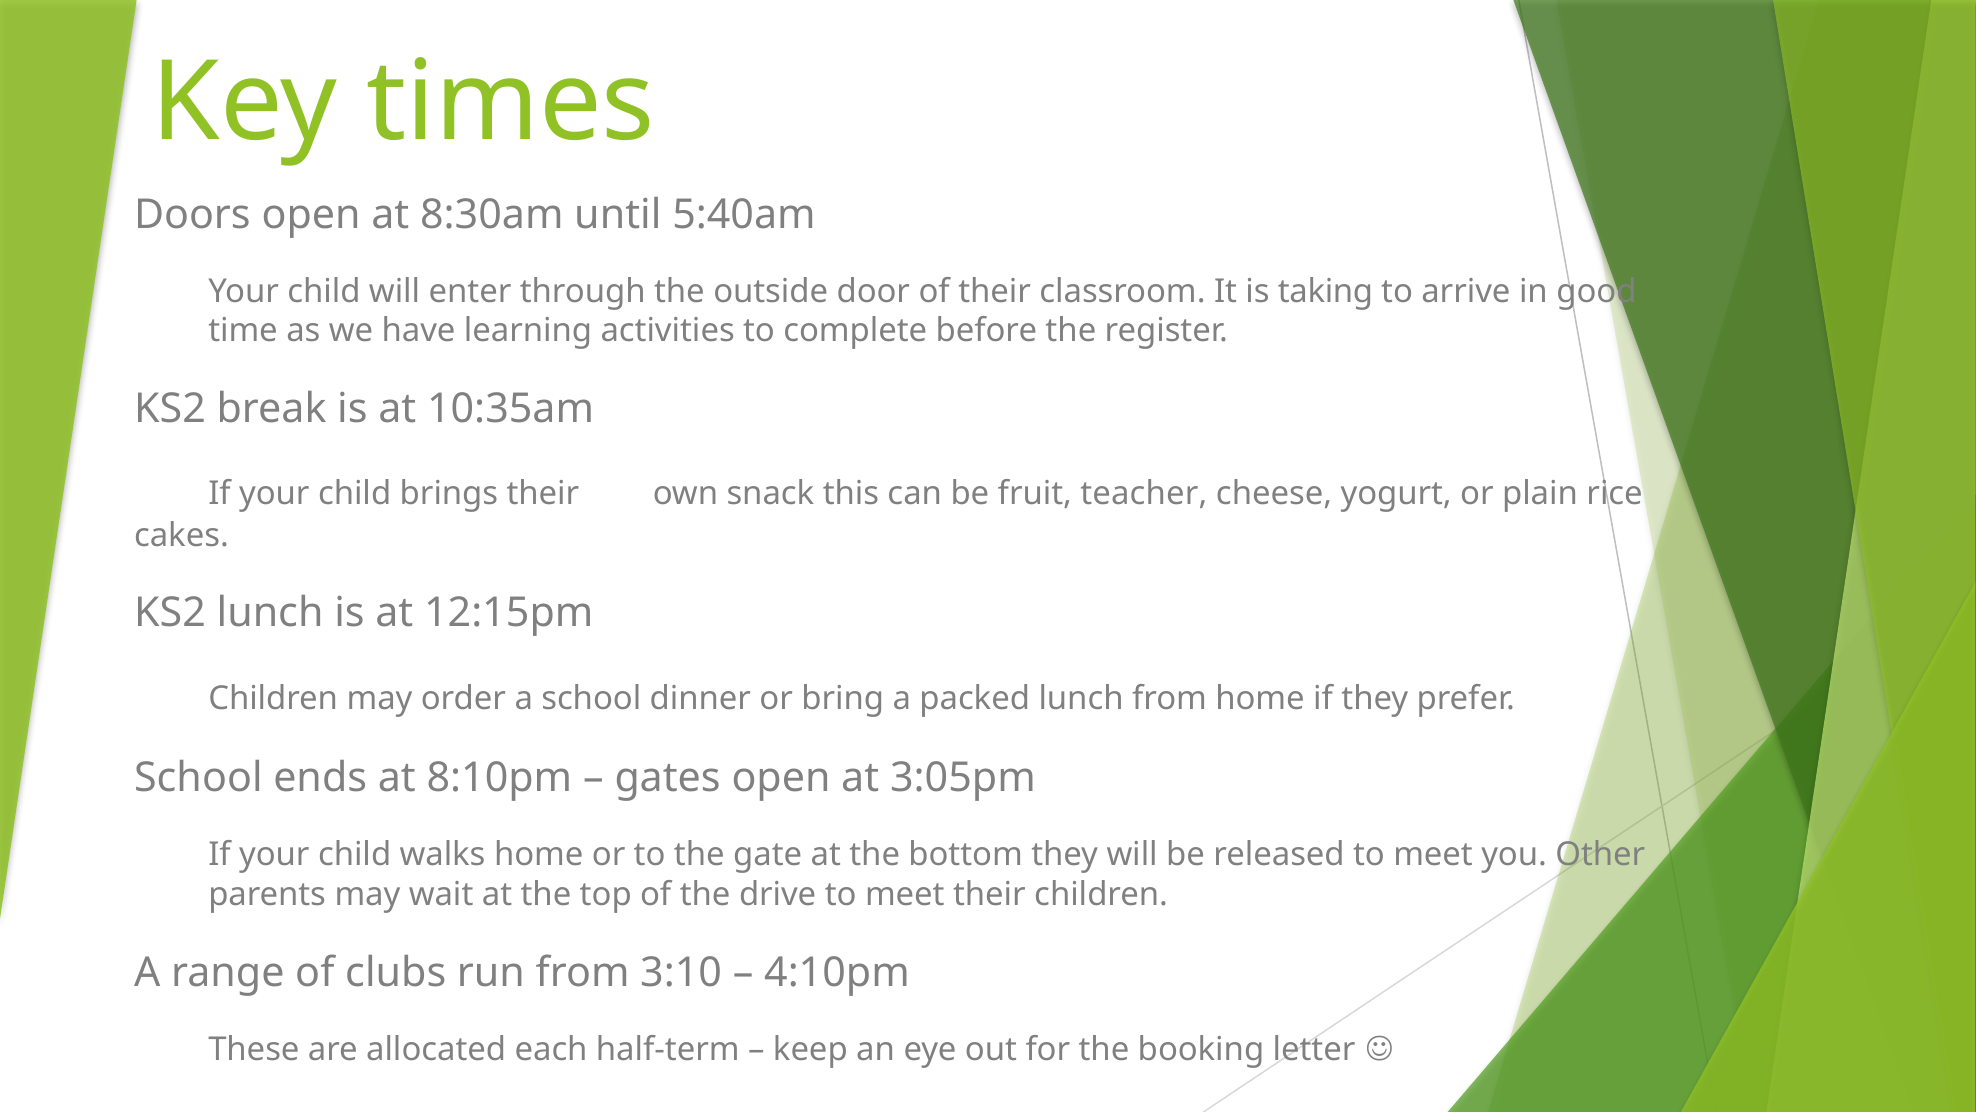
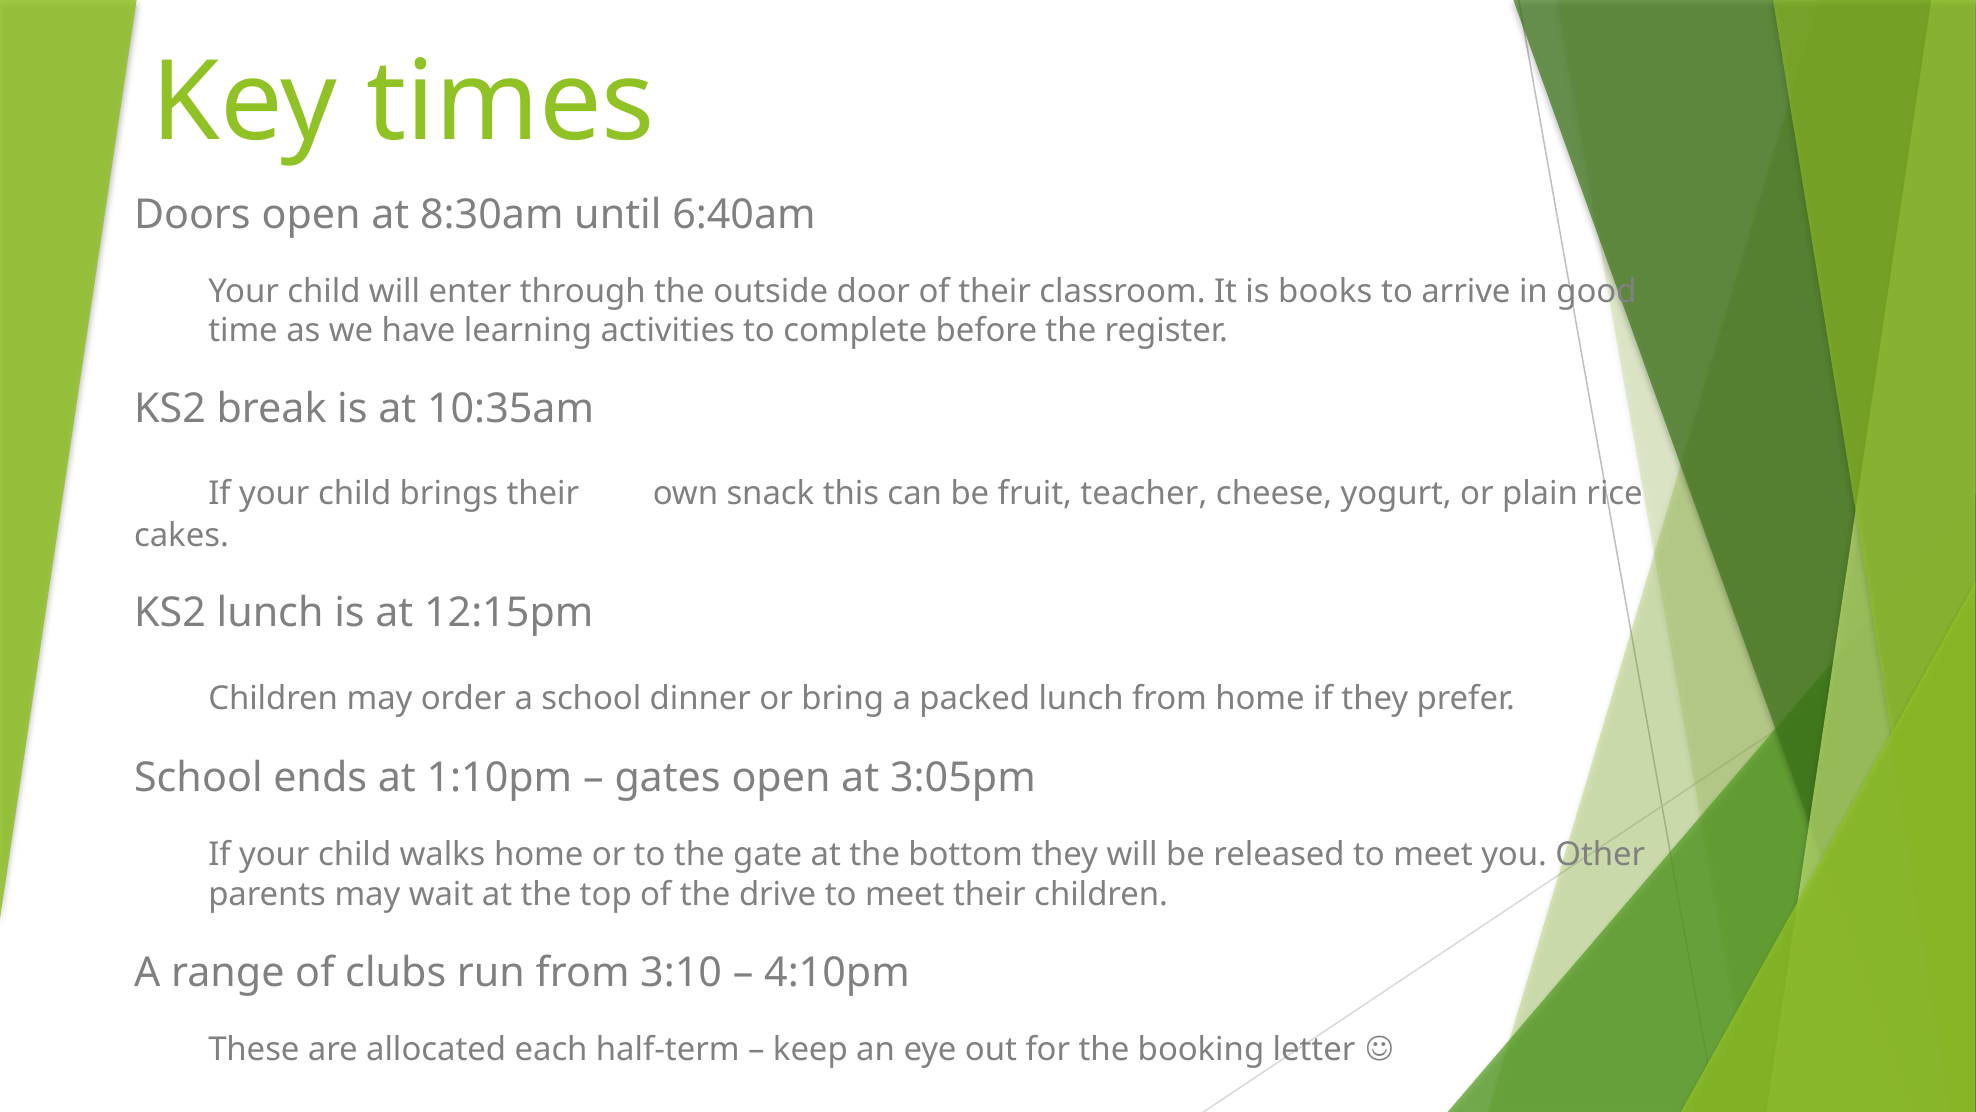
5:40am: 5:40am -> 6:40am (744, 214)
taking: taking -> books (1325, 291)
8:10pm: 8:10pm -> 1:10pm (499, 778)
